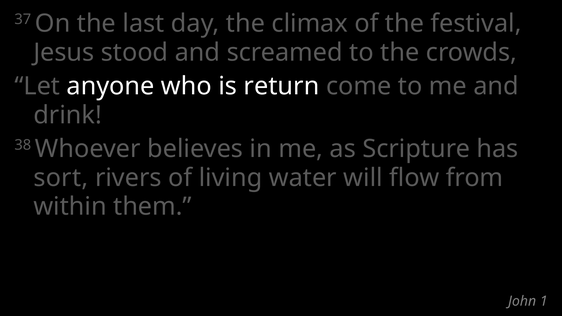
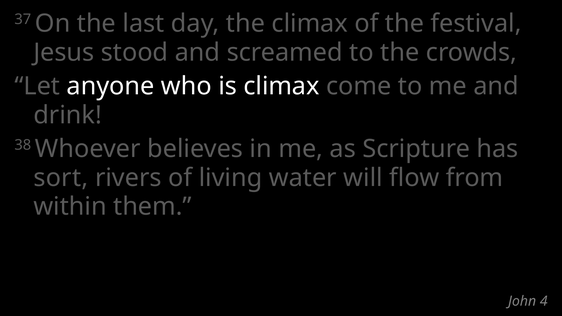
is return: return -> climax (282, 86)
1: 1 -> 4 (544, 301)
